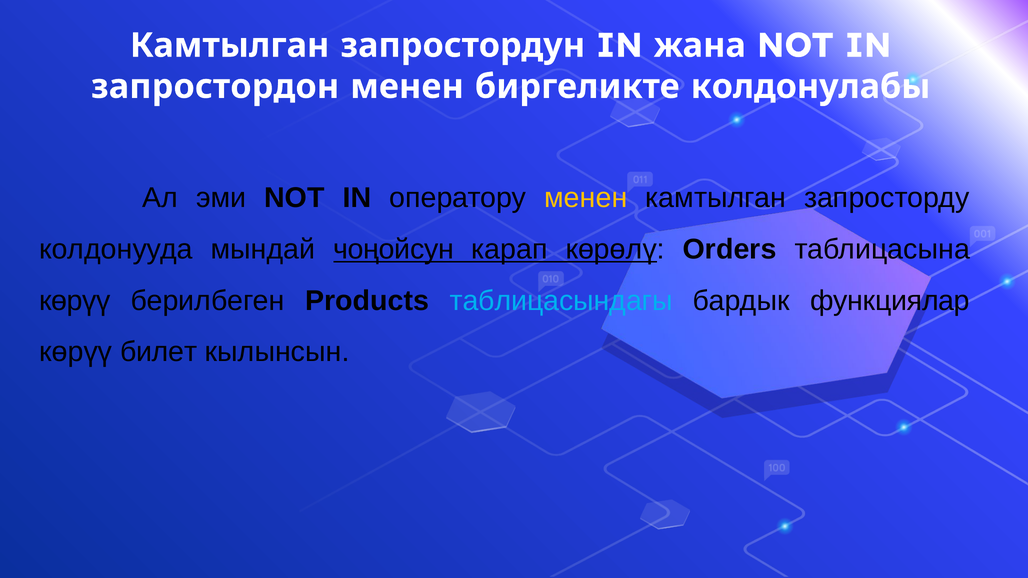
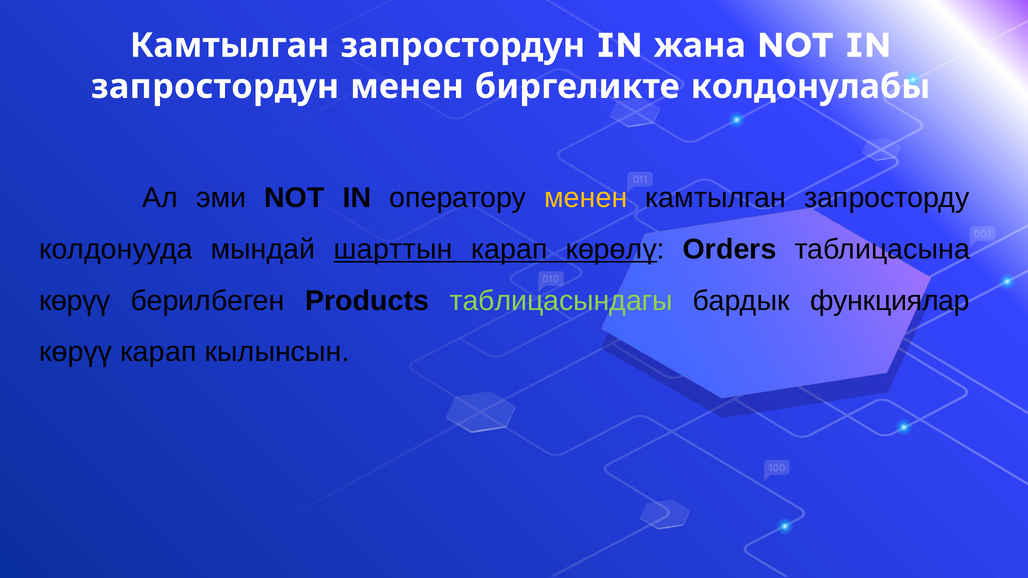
запростордон: запростордон -> запростордун (215, 87)
чоңойсун: чоңойсун -> шарттын (393, 249)
таблицасындагы colour: light blue -> light green (561, 301)
көрүү билет: билет -> карап (158, 352)
